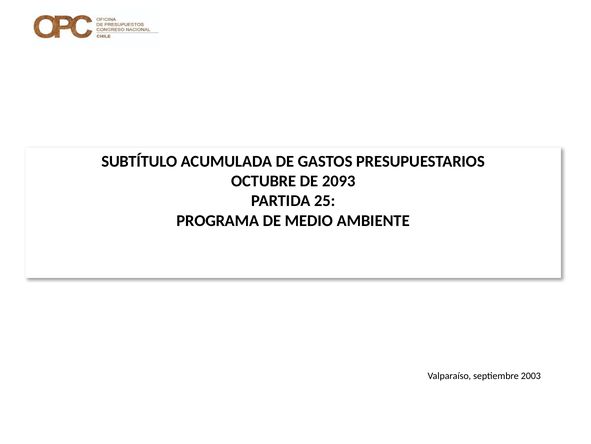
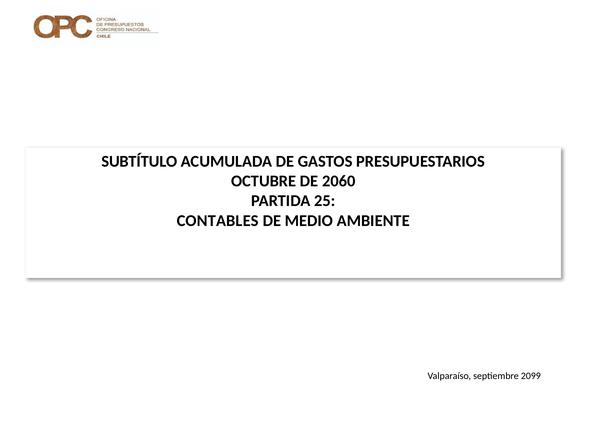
2093: 2093 -> 2060 (339, 181)
PROGRAMA: PROGRAMA -> CONTABLES (218, 220)
2003: 2003 -> 2099 (531, 375)
